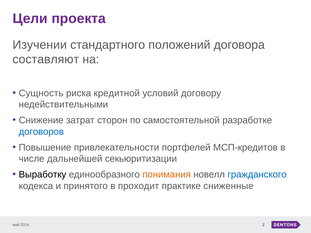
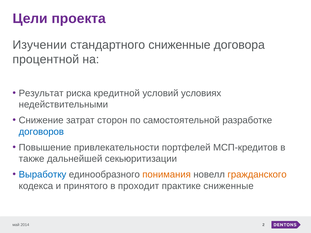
стандартного положений: положений -> сниженные (179, 45)
составляют: составляют -> процентной (46, 59)
Сущность: Сущность -> Результат (41, 93)
договору: договору -> условиях (201, 93)
числе: числе -> также (32, 159)
Выработку colour: black -> blue (43, 175)
гражданского colour: blue -> orange (257, 175)
